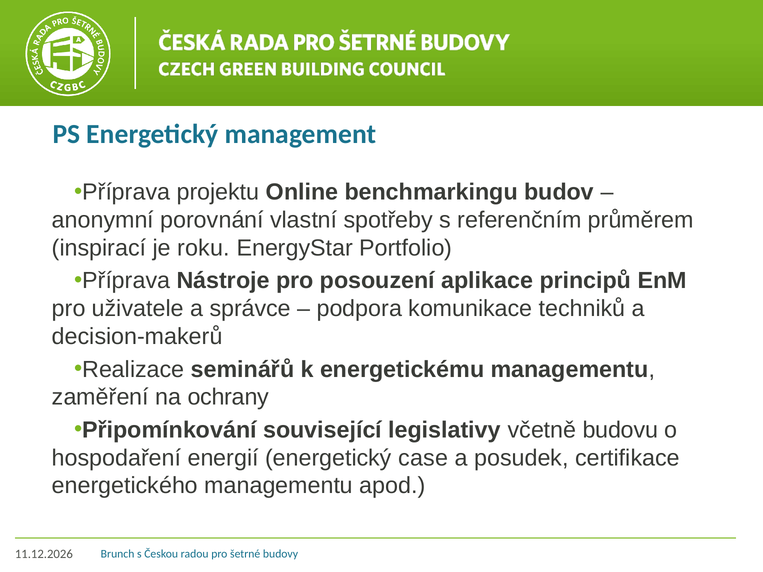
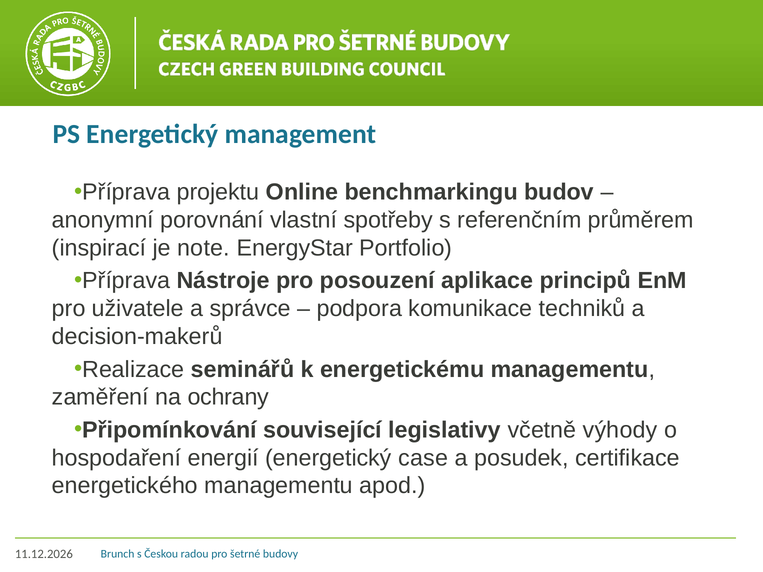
roku: roku -> note (203, 248)
budovu: budovu -> výhody (620, 430)
